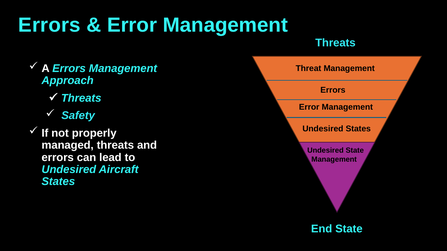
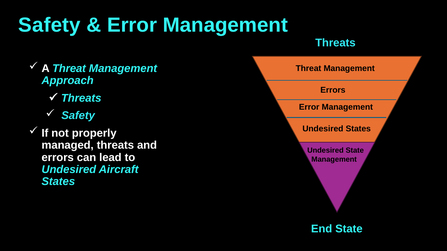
Errors: Errors -> Safety (50, 25)
A Errors: Errors -> Threat (69, 68)
